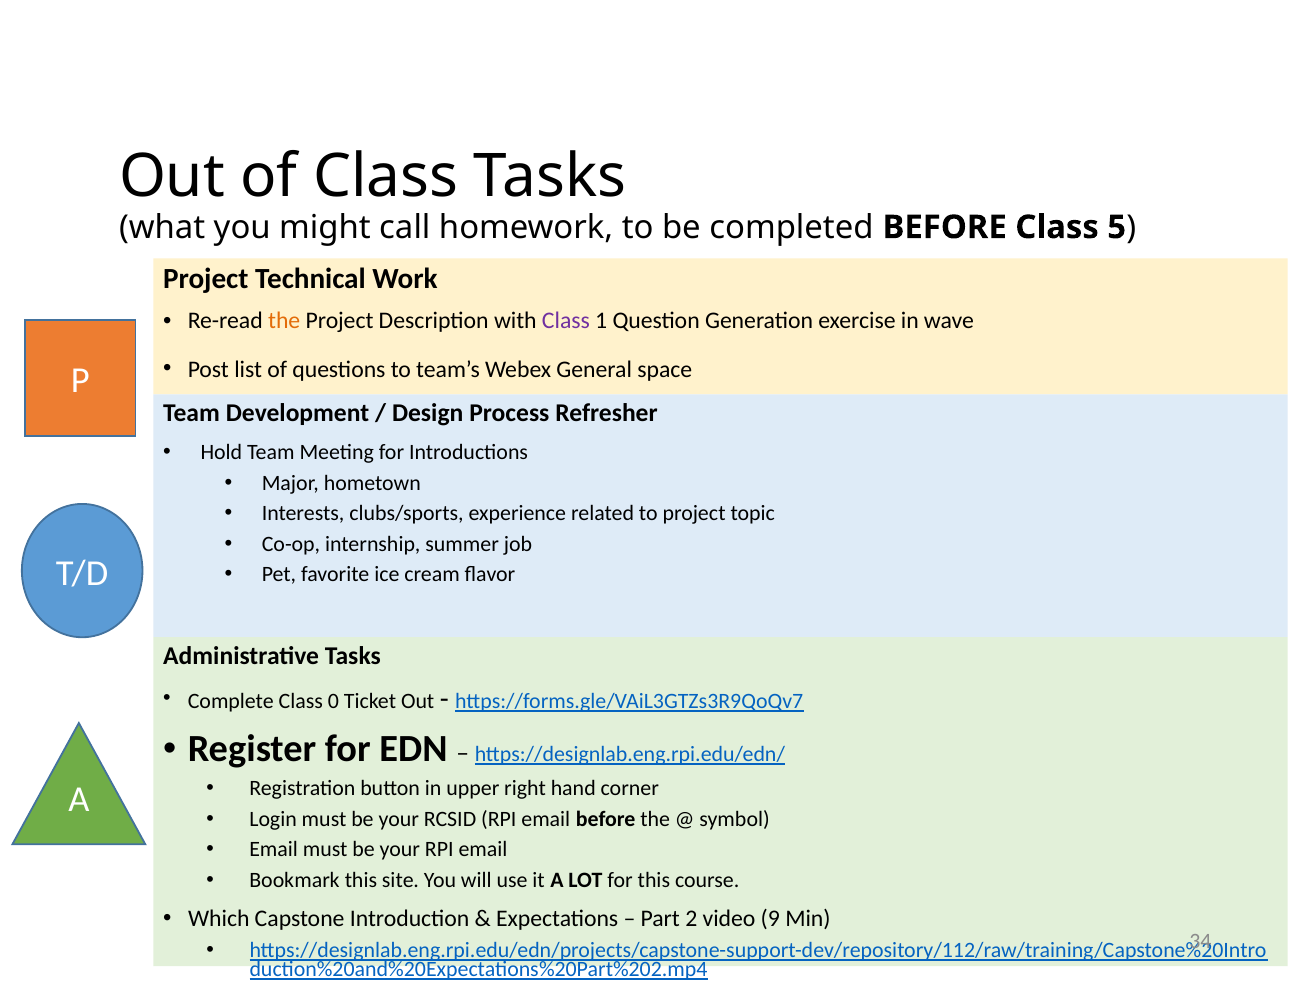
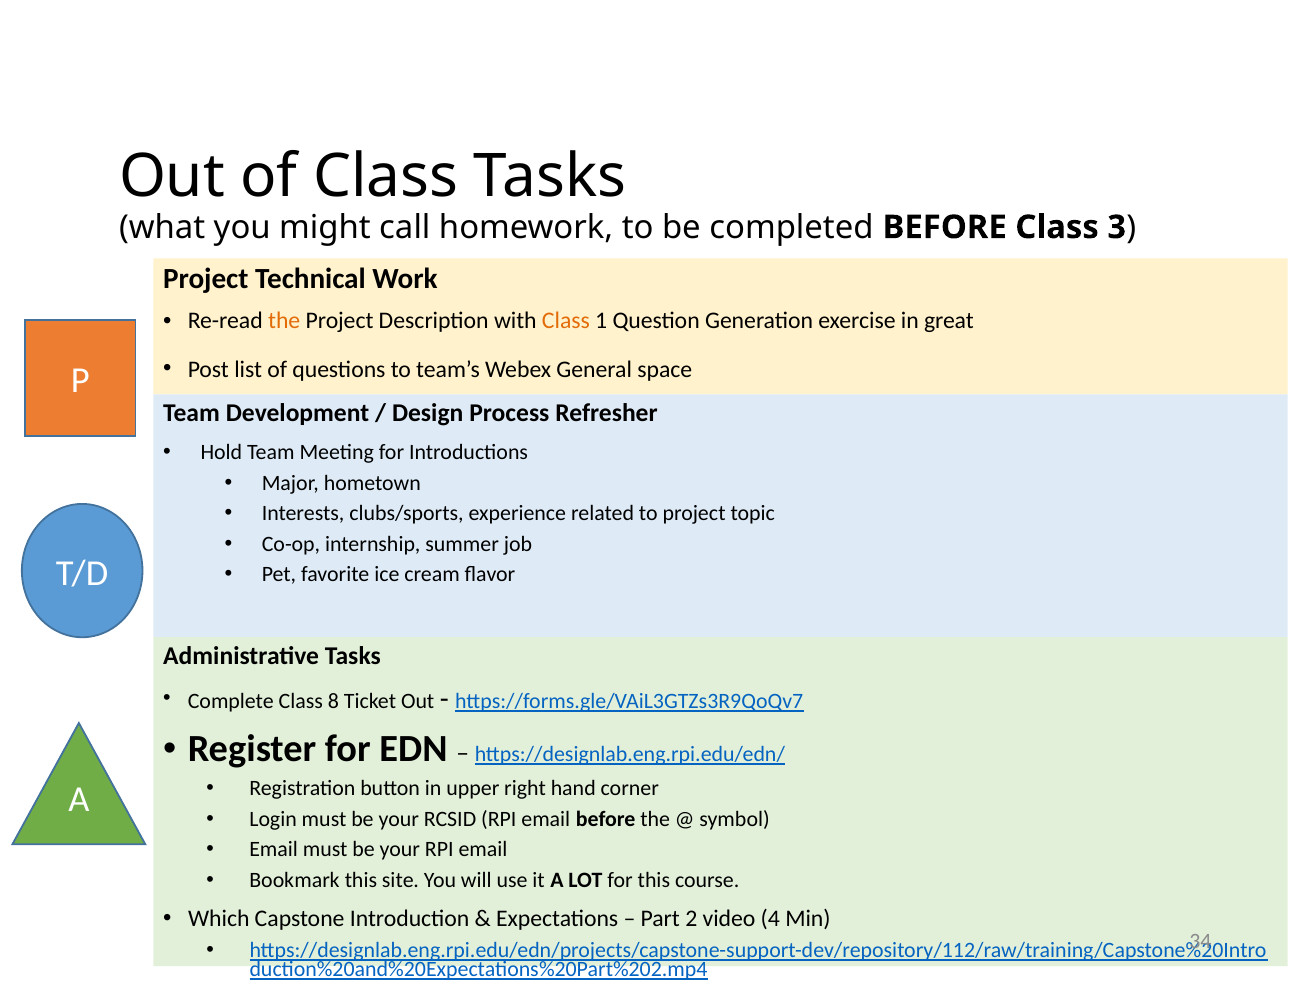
5: 5 -> 3 (1117, 227)
Class colour: purple -> orange (566, 321)
wave: wave -> great (949, 321)
0: 0 -> 8 (333, 702)
9: 9 -> 4 (770, 919)
